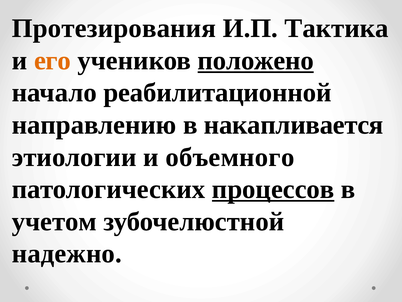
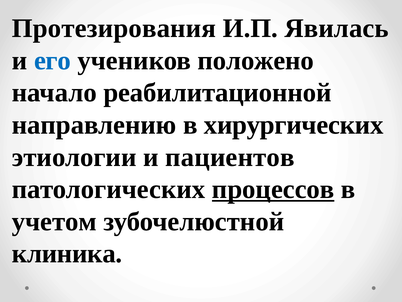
Тактика: Тактика -> Явилась (337, 28)
его colour: orange -> blue (53, 60)
положено underline: present -> none (256, 60)
накапливается: накапливается -> хирургических (294, 125)
объемного: объемного -> пациентов (230, 157)
надежно: надежно -> клиника (67, 253)
